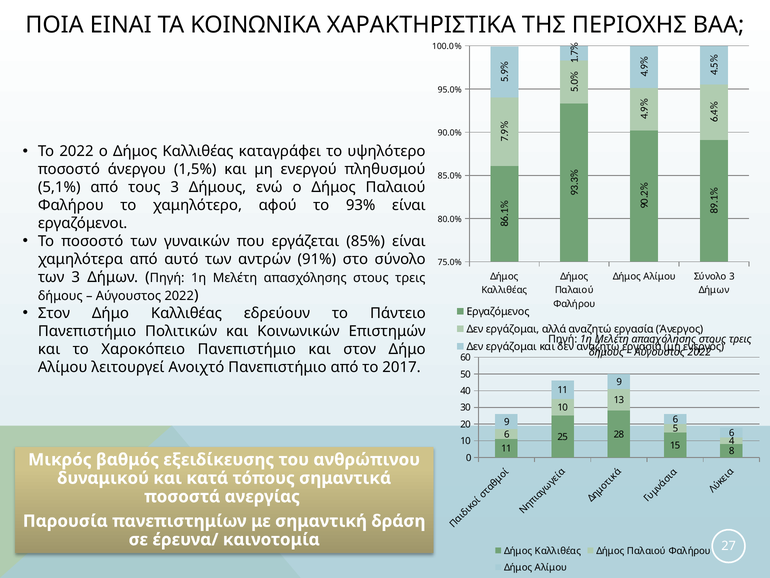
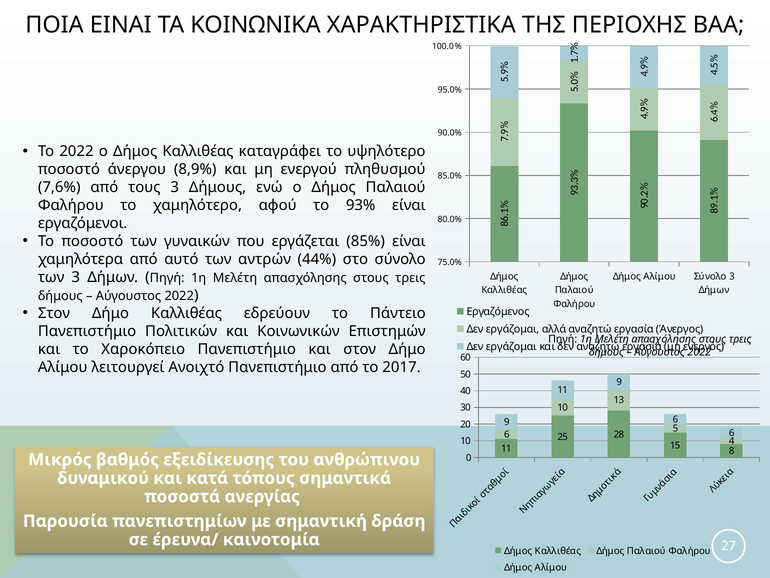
1,5%: 1,5% -> 8,9% (195, 169)
5,1%: 5,1% -> 7,6% (59, 187)
91%: 91% -> 44% (317, 259)
